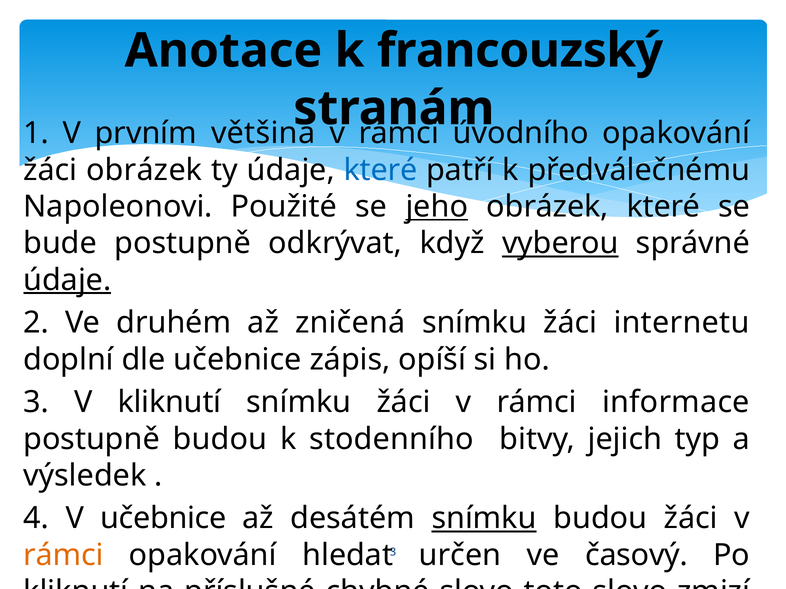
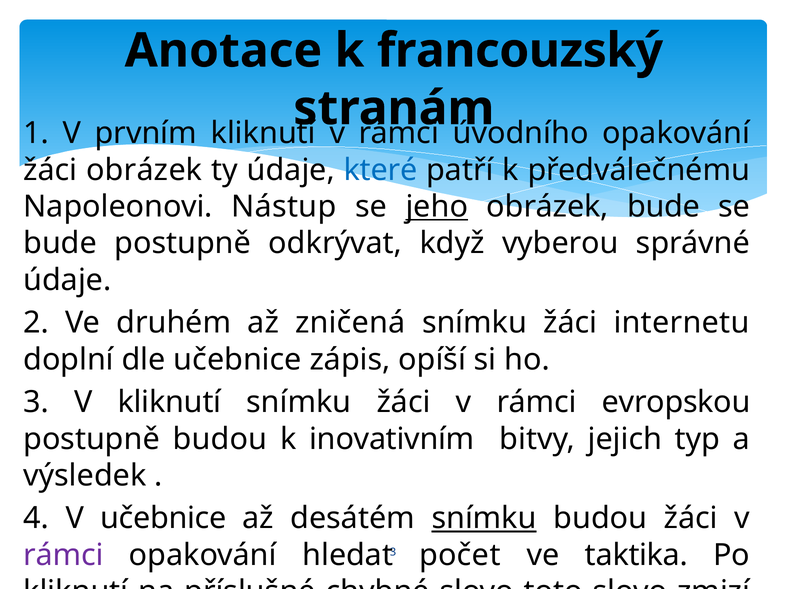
prvním většina: většina -> kliknutí (263, 133)
Použité: Použité -> Nástup (284, 207)
obrázek které: které -> bude (664, 207)
vyberou underline: present -> none (560, 244)
údaje underline: present -> none (67, 280)
informace: informace -> evropskou (676, 403)
stodenního: stodenního -> inovativním (392, 439)
rámci colour: orange -> purple (63, 556)
určen: určen -> počet (460, 556)
časový: časový -> taktika (636, 556)
